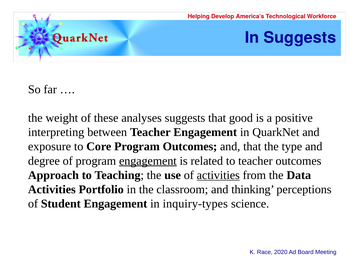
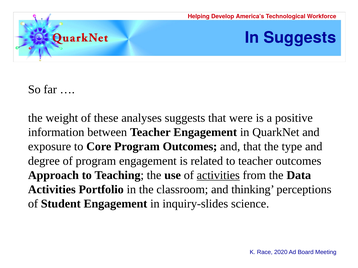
good: good -> were (241, 118)
interpreting: interpreting -> information (56, 132)
engagement underline: present -> none (148, 161)
inquiry-types: inquiry-types -> inquiry-slides (195, 204)
